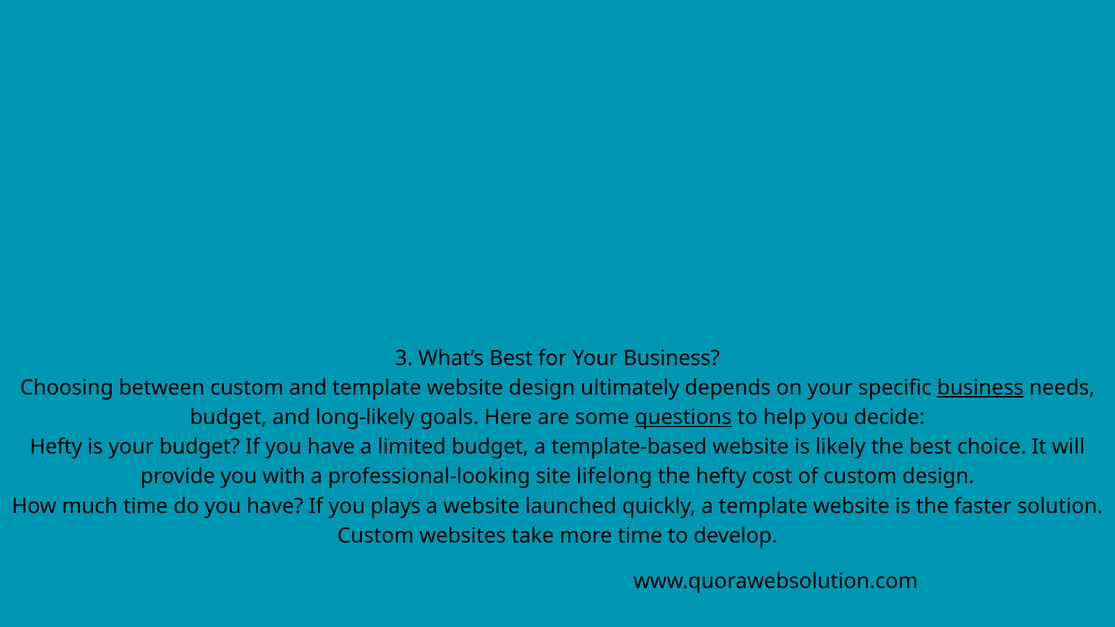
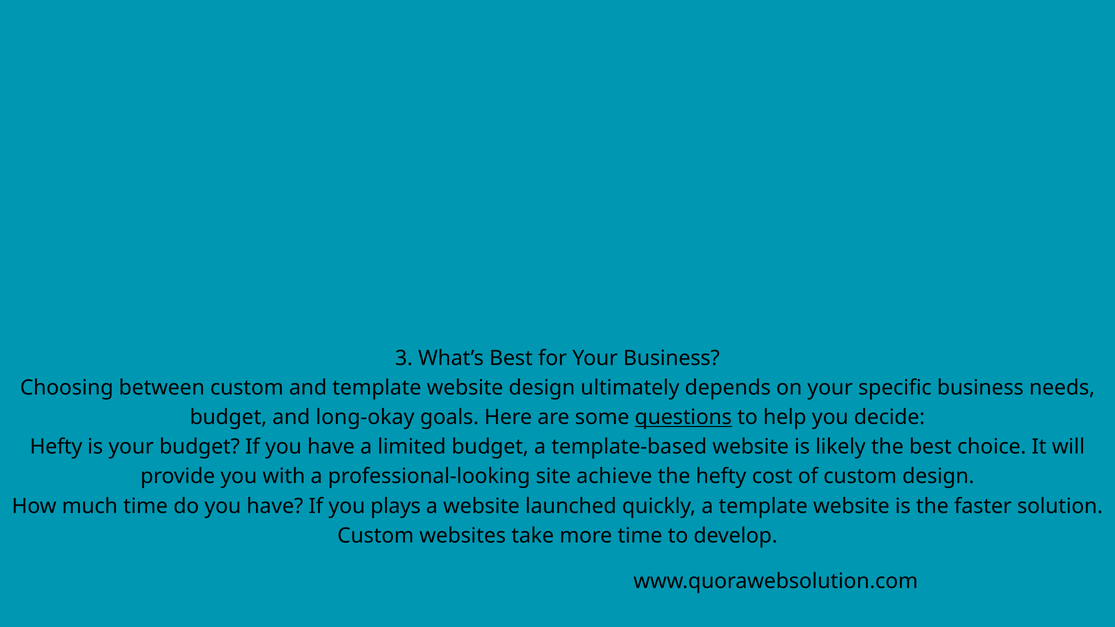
business underline: present -> none (980, 388)
long-likely: long-likely -> long-okay (365, 417)
lifelong: lifelong -> achieve (614, 477)
